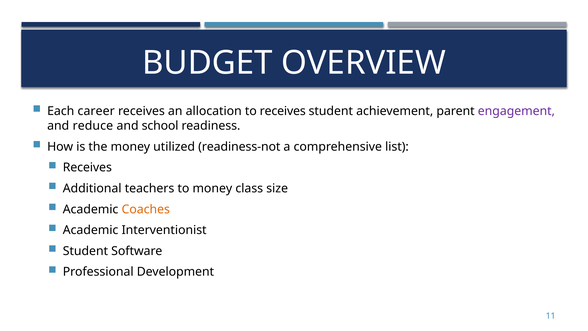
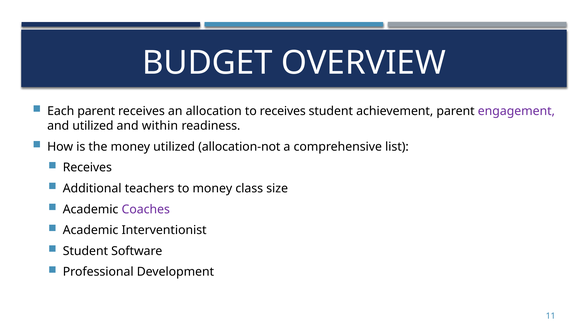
Each career: career -> parent (96, 111)
and reduce: reduce -> utilized (93, 126)
school: school -> within (160, 126)
readiness-not: readiness-not -> allocation-not (239, 147)
Coaches colour: orange -> purple (146, 209)
